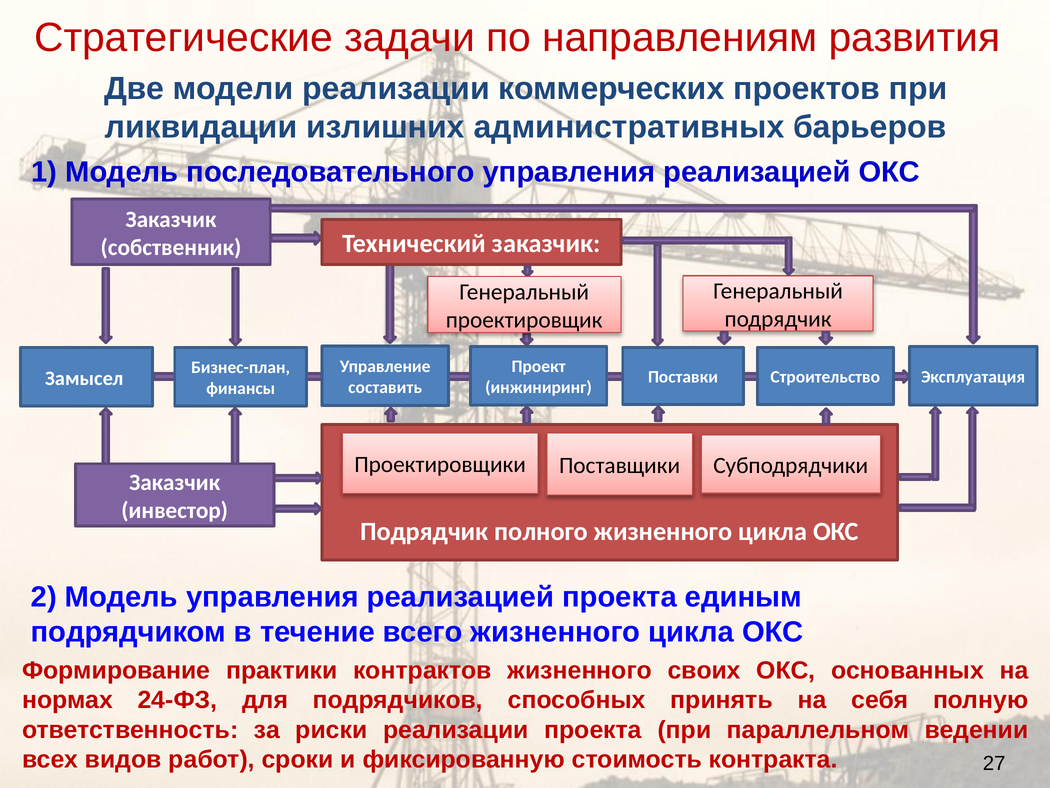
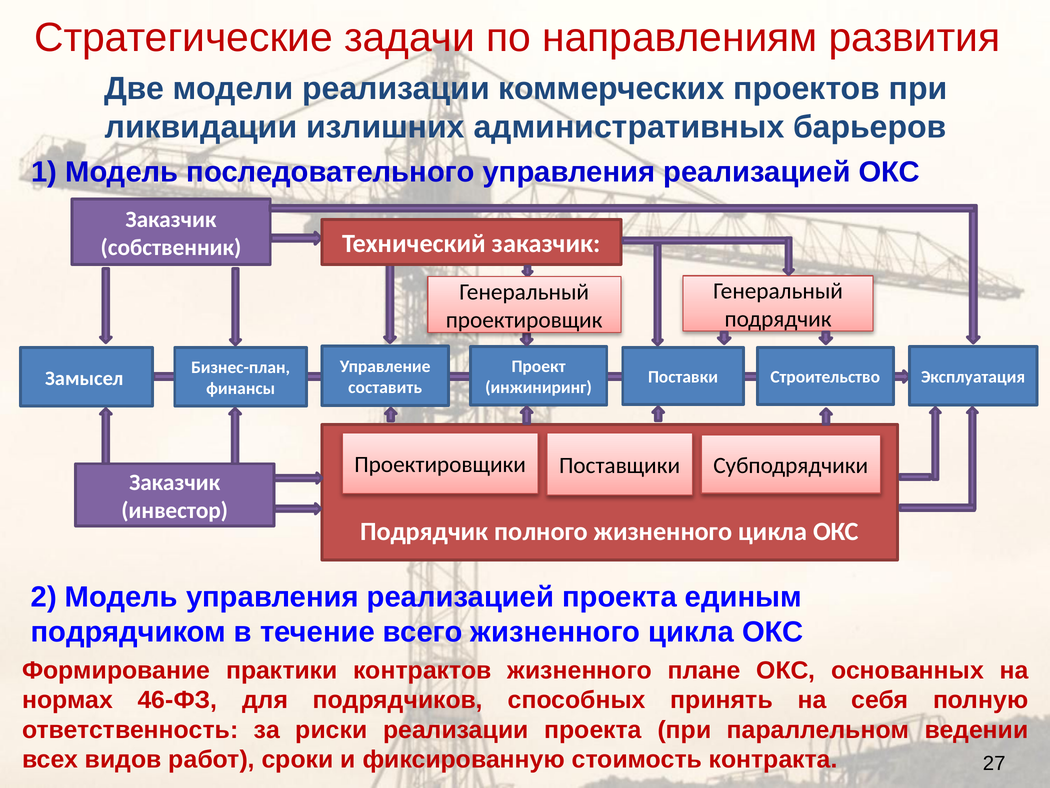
своих: своих -> плане (704, 670)
24-ФЗ: 24-ФЗ -> 46-ФЗ (177, 700)
